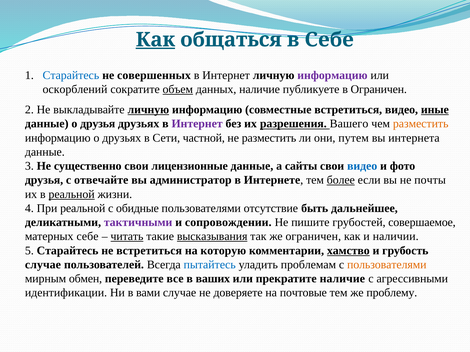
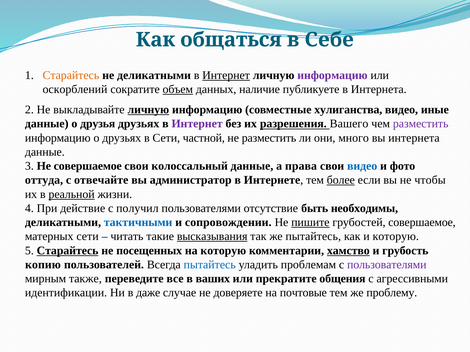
Как underline: present -> none (155, 40)
Старайтесь colour: blue -> orange (71, 75)
не совершенных: совершенных -> деликатными (154, 75)
Интернет underline: none -> present (226, 75)
в Ограничен: Ограничен -> Интернета (379, 89)
совместные встретиться: встретиться -> хулиганства (348, 110)
иные underline: present -> none (435, 110)
разместить colour: orange -> purple (421, 124)
путем: путем -> много (354, 138)
Не существенно: существенно -> совершаемое (88, 166)
лицензионные: лицензионные -> колоссальный (190, 166)
сайты: сайты -> права (301, 166)
друзья: друзья -> оттуда (44, 180)
почты: почты -> чтобы (430, 180)
При реальной: реальной -> действие (83, 209)
обидные: обидные -> получил (137, 209)
дальнейшее: дальнейшее -> необходимы (364, 209)
тактичными colour: purple -> blue (138, 223)
пишите underline: none -> present (310, 223)
матерных себе: себе -> сети (88, 237)
читать underline: present -> none (127, 237)
же ограничен: ограничен -> пытайтесь (313, 237)
и наличии: наличии -> которую (396, 237)
Старайтесь underline: none -> present (68, 251)
не встретиться: встретиться -> посещенных (149, 251)
случае: случае -> копию (43, 265)
пользователями colour: orange -> purple (387, 265)
обмен: обмен -> также (85, 279)
прекратите наличие: наличие -> общения (342, 279)
вами: вами -> даже (148, 293)
